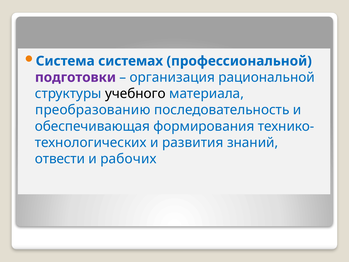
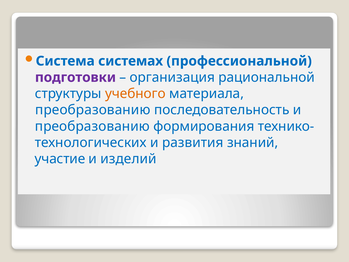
учебного colour: black -> orange (135, 94)
обеспечивающая: обеспечивающая -> преобразованию (92, 126)
отвести: отвести -> участие (60, 159)
рабочих: рабочих -> изделий (128, 159)
